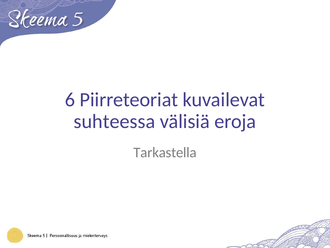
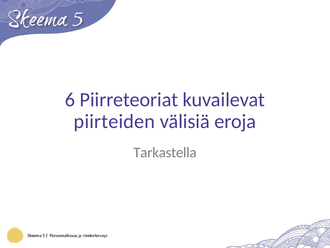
suhteessa: suhteessa -> piirteiden (114, 121)
